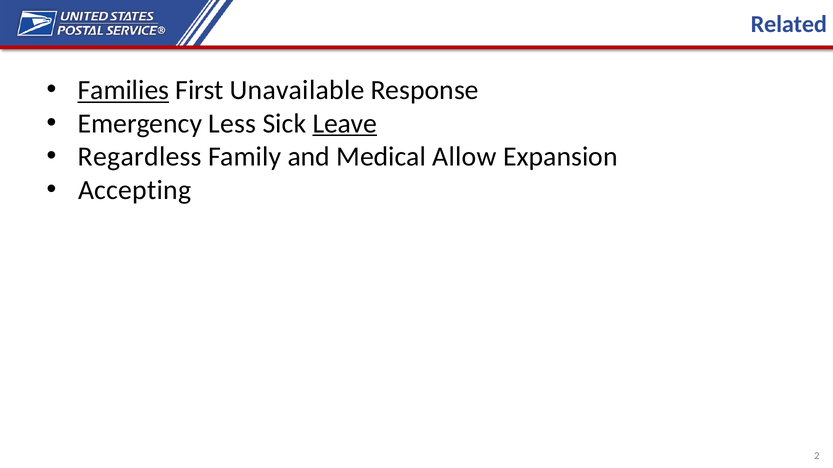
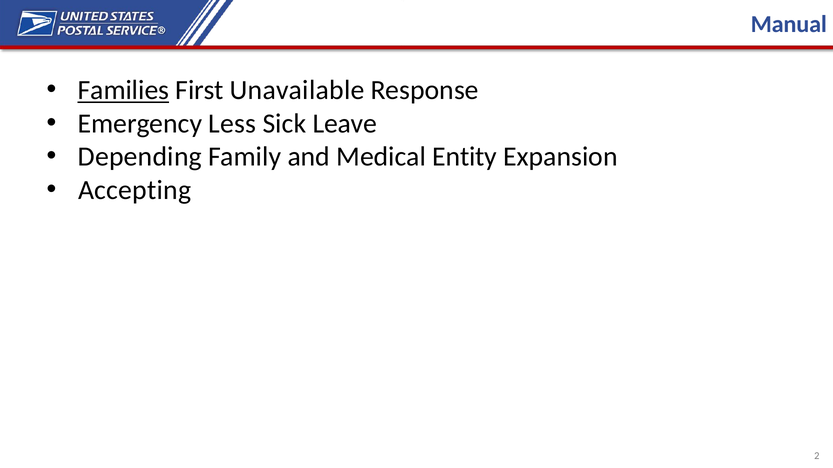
Related: Related -> Manual (789, 24)
Leave underline: present -> none (345, 124)
Regardless: Regardless -> Depending (140, 157)
Allow: Allow -> Entity (465, 157)
